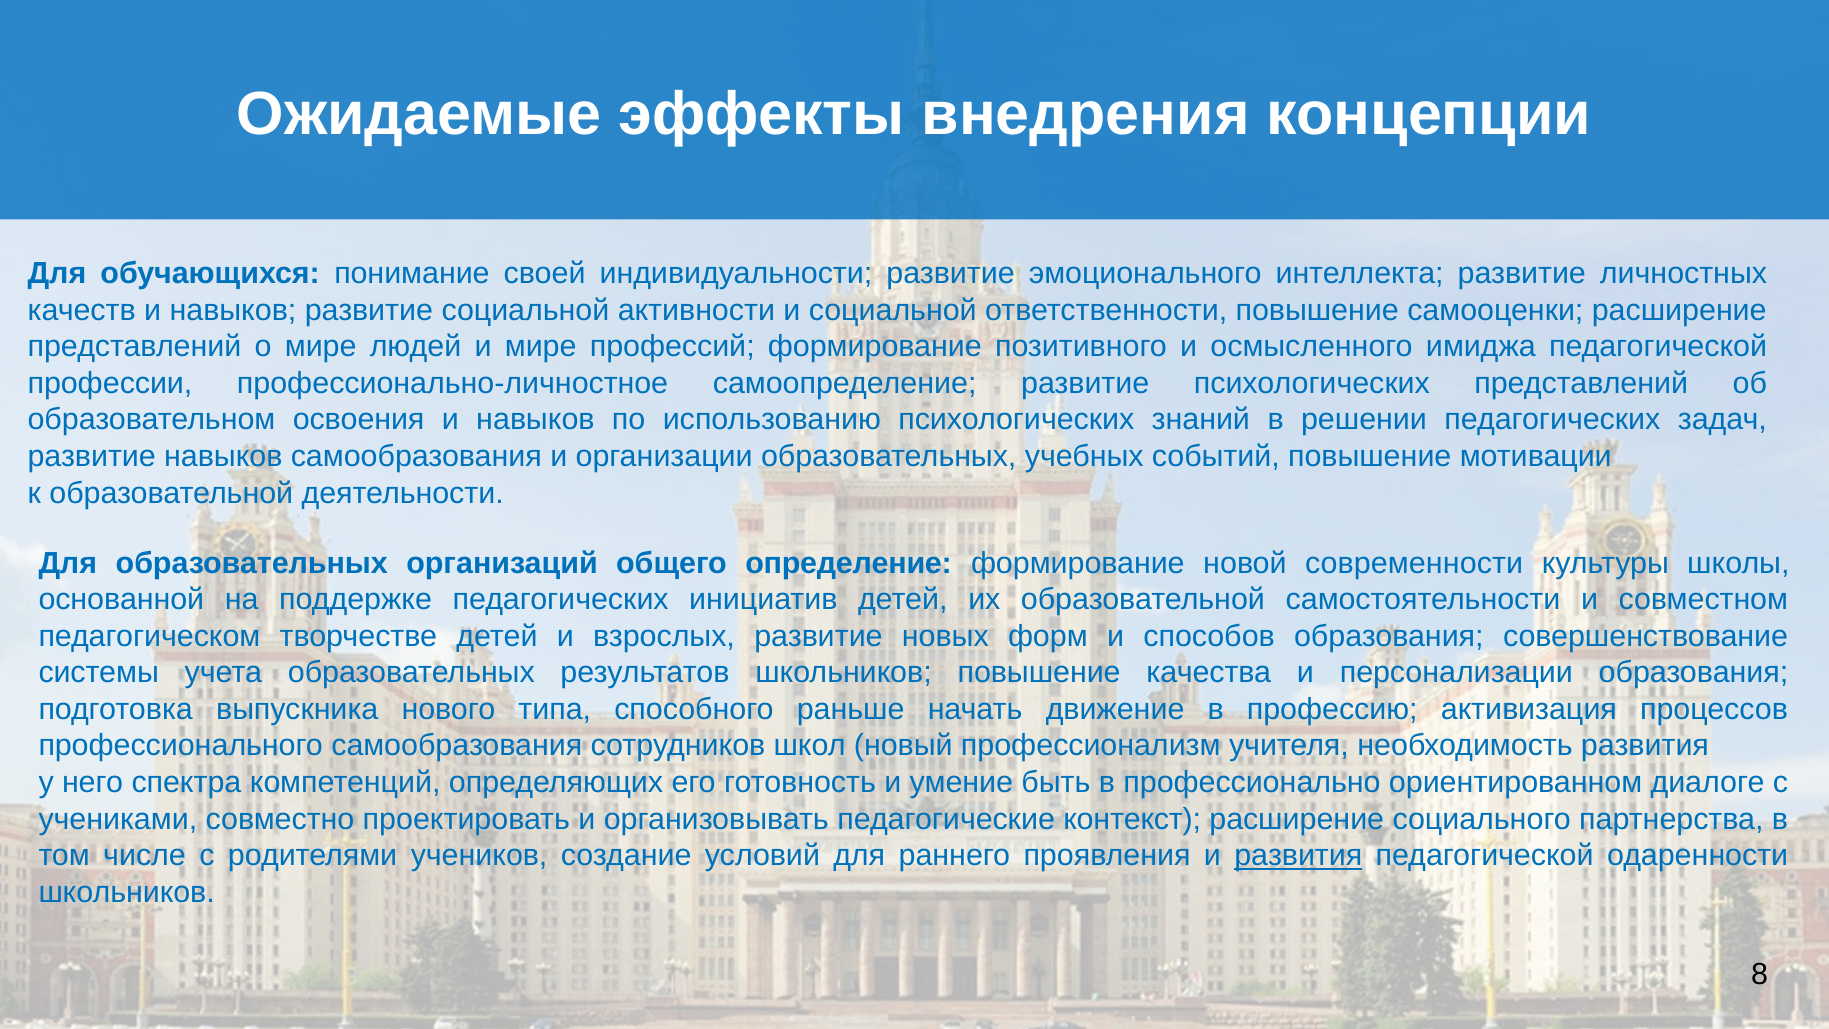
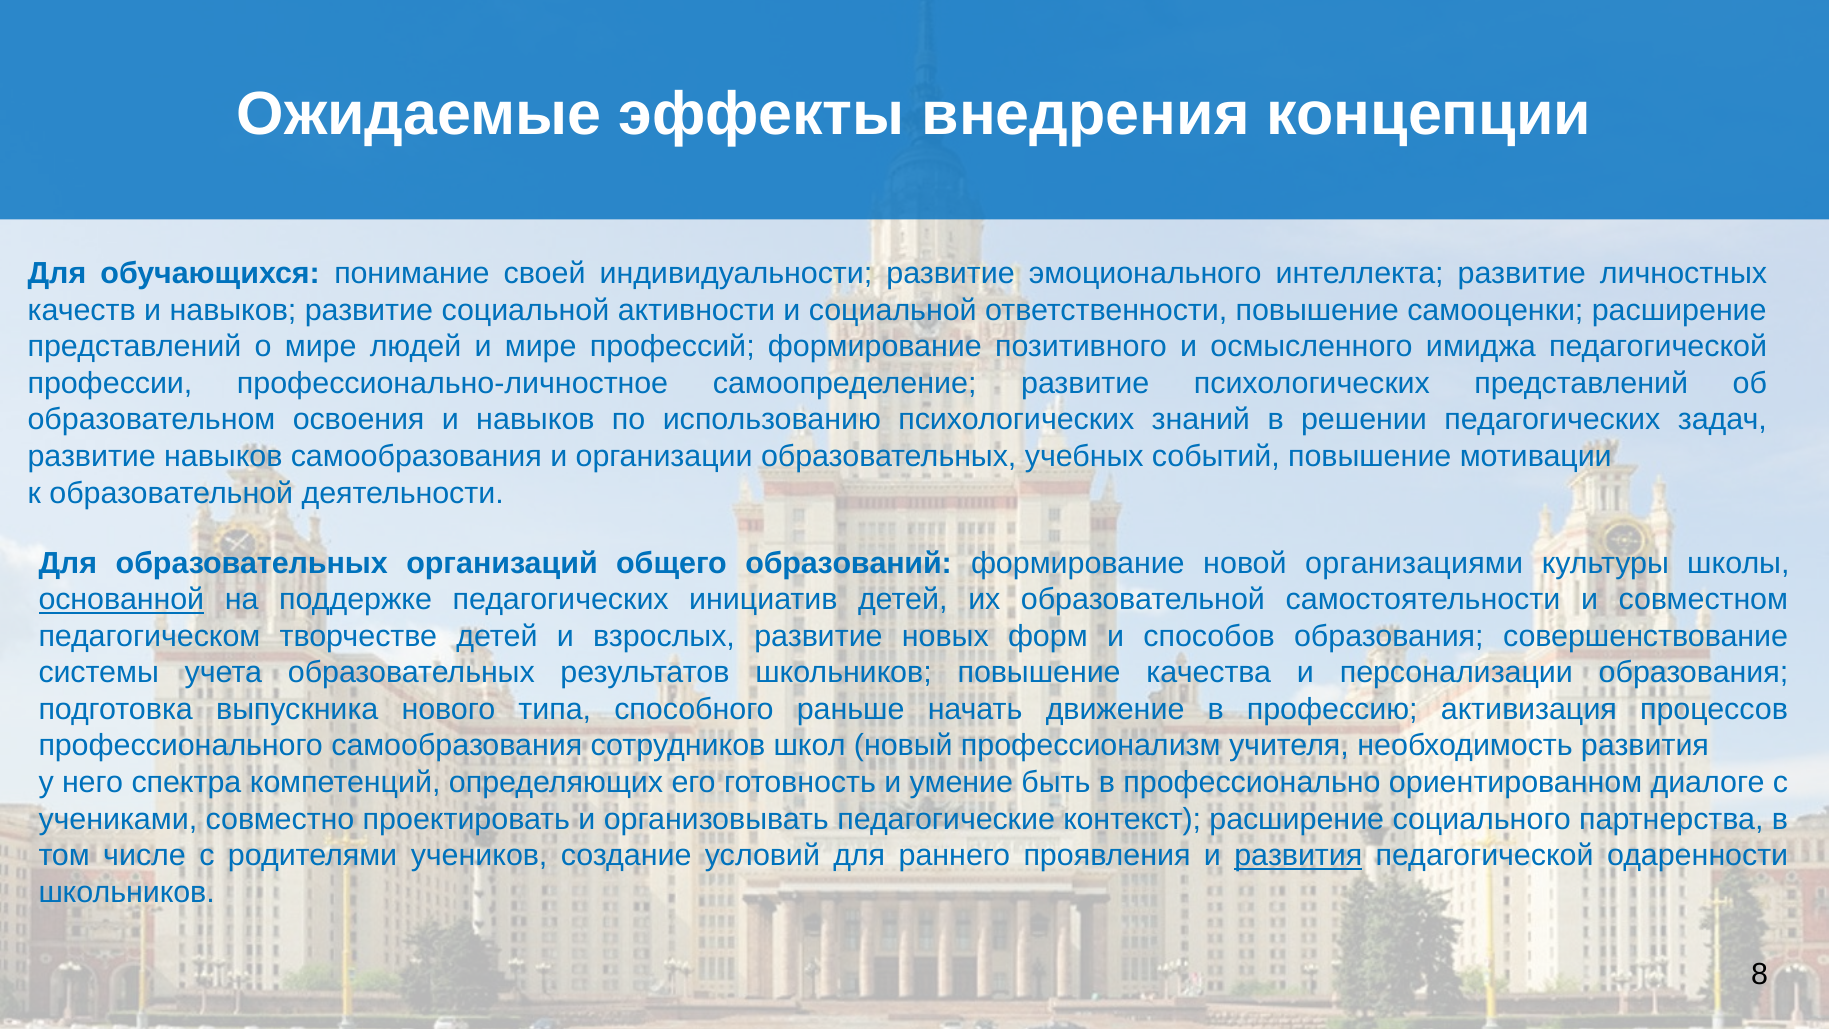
определение: определение -> образований (849, 563)
современности: современности -> организациями (1414, 563)
основанной underline: none -> present (121, 600)
